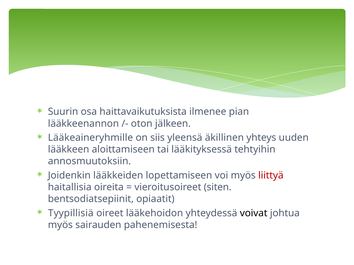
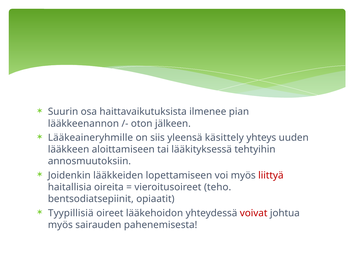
äkillinen: äkillinen -> käsittely (224, 138)
siten: siten -> teho (218, 187)
voivat colour: black -> red (254, 213)
